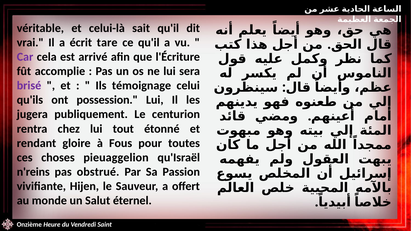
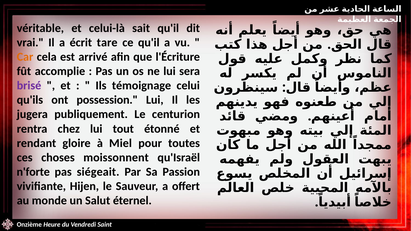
Car colour: purple -> orange (25, 57)
Fous: Fous -> Miel (121, 143)
pieuaggelion: pieuaggelion -> moissonnent (116, 158)
n'reins: n'reins -> n'forte (33, 172)
obstrué: obstrué -> siégeait (98, 172)
